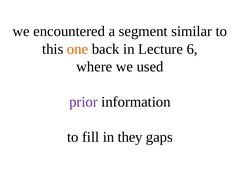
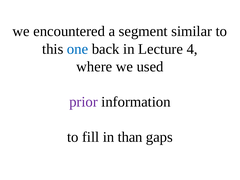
one colour: orange -> blue (78, 49)
6: 6 -> 4 (192, 49)
they: they -> than (130, 137)
